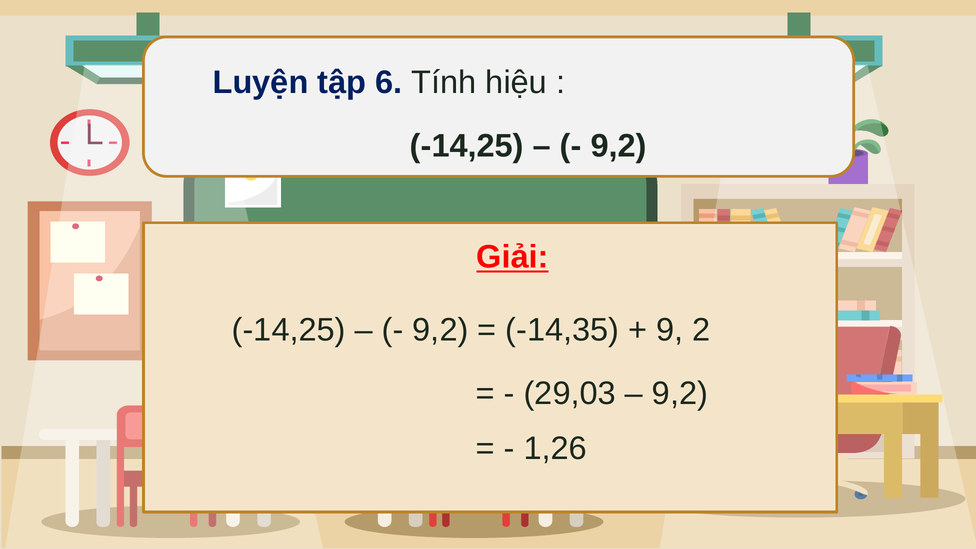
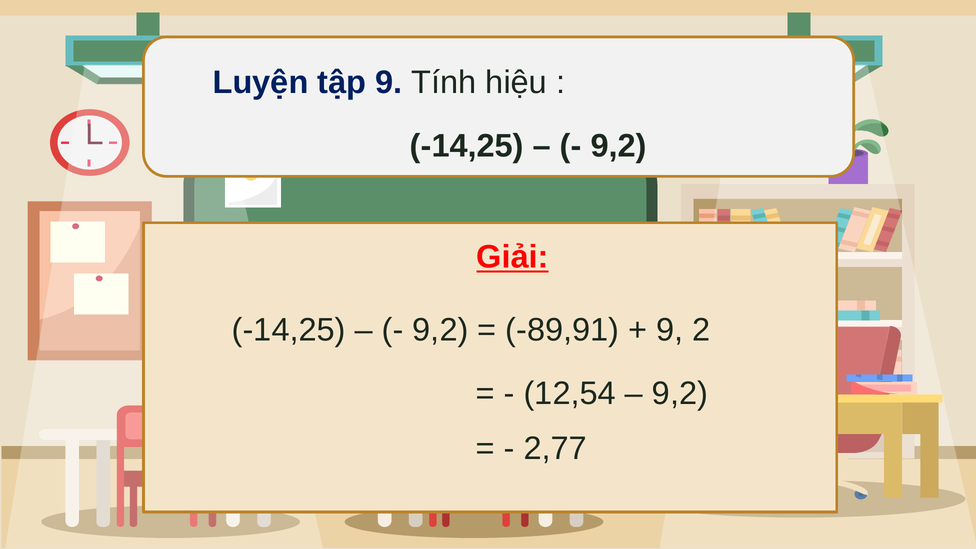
tập 6: 6 -> 9 (389, 83)
-14,35: -14,35 -> -89,91 (562, 330)
29,03: 29,03 -> 12,54 (570, 393)
1,26: 1,26 -> 2,77 (555, 448)
